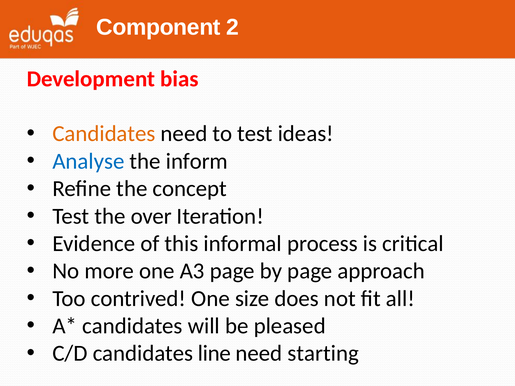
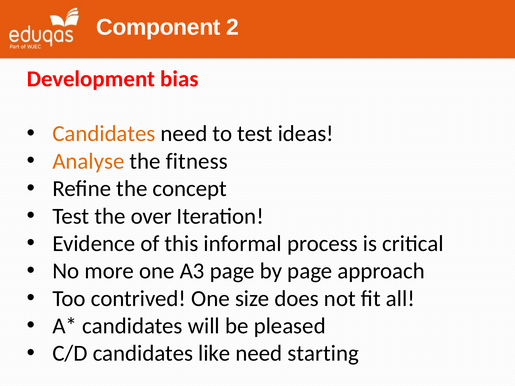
Analyse colour: blue -> orange (88, 161)
inform: inform -> fitness (197, 161)
line: line -> like (214, 354)
